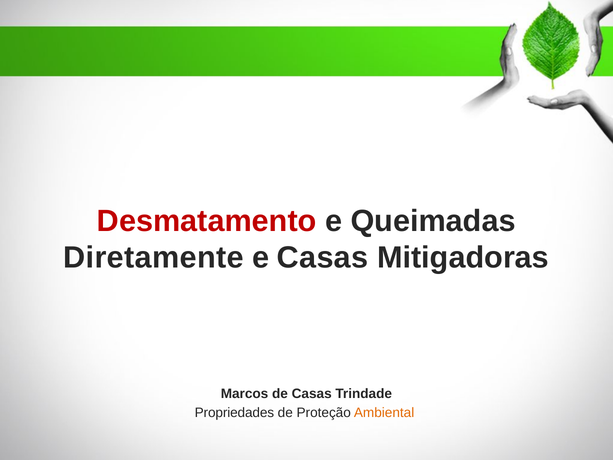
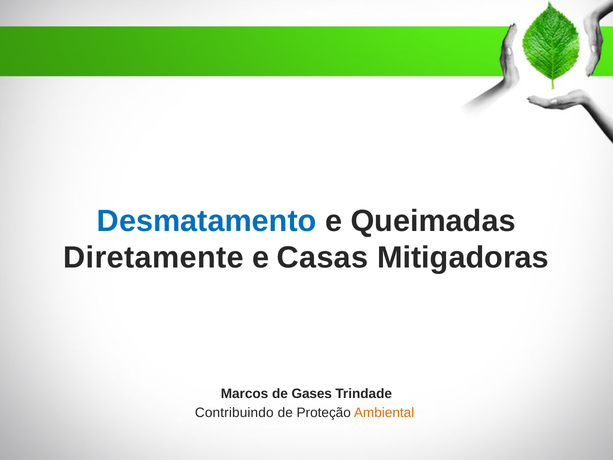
Desmatamento colour: red -> blue (207, 221)
de Casas: Casas -> Gases (312, 393)
Propriedades: Propriedades -> Contribuindo (234, 413)
